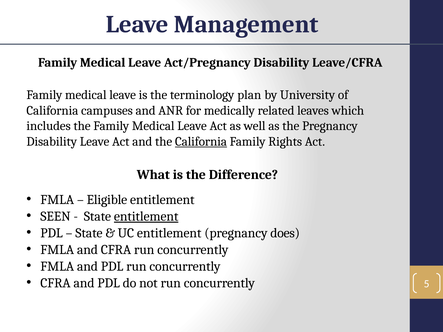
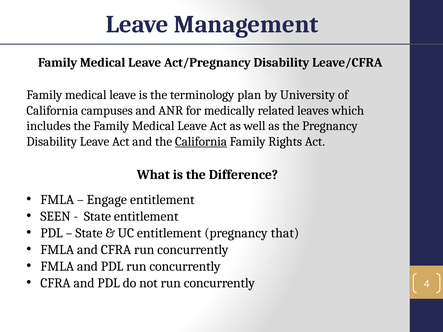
Eligible: Eligible -> Engage (107, 200)
entitlement underline: present -> none (146, 216)
does: does -> that (285, 233)
5: 5 -> 4 (427, 284)
